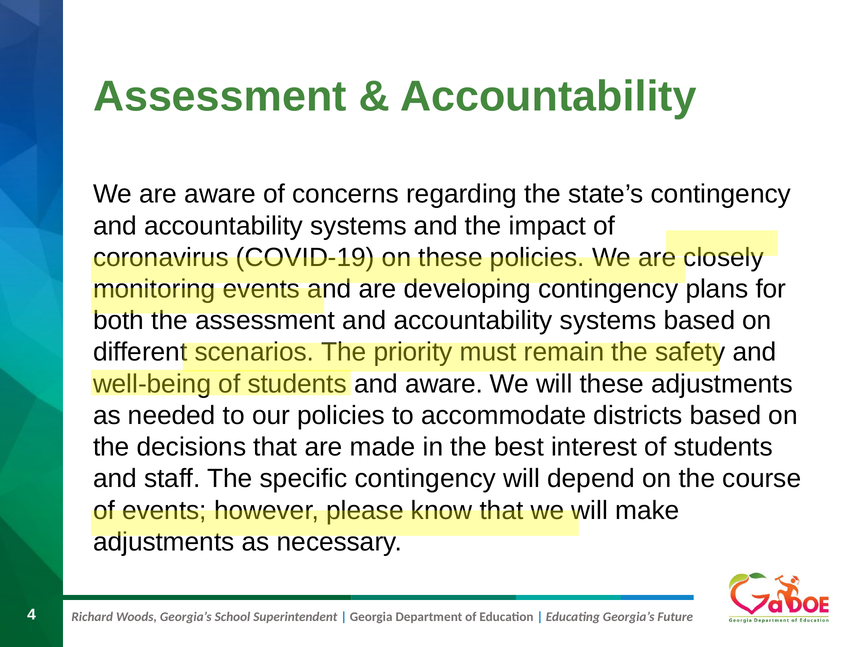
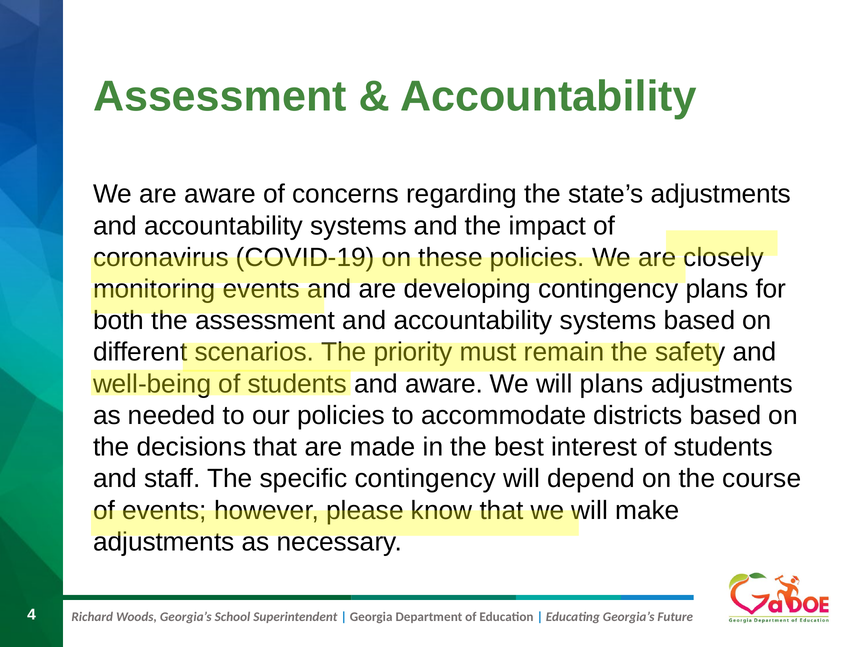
state’s contingency: contingency -> adjustments (721, 194)
will these: these -> plans (612, 384)
